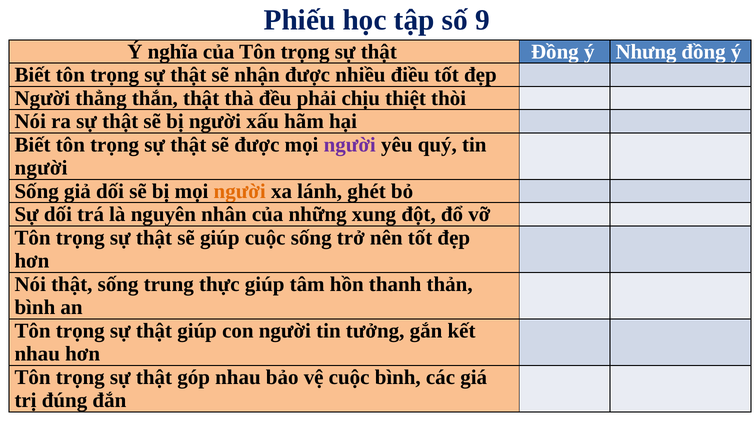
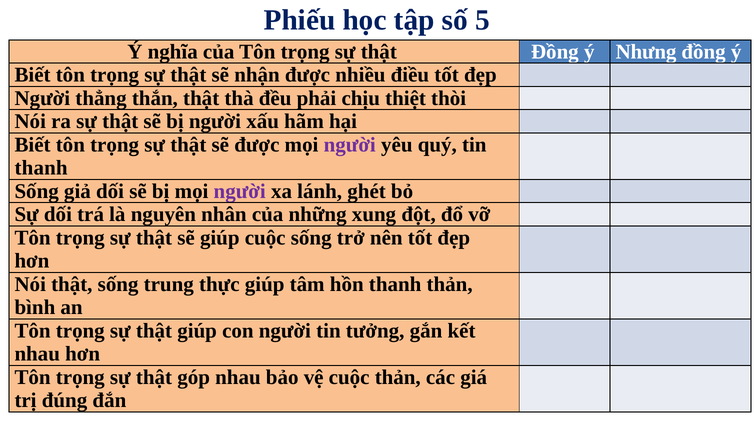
9: 9 -> 5 (482, 20)
người: người -> thanh (41, 168)
người colour: orange -> purple (240, 191)
cuộc bình: bình -> thản (398, 377)
